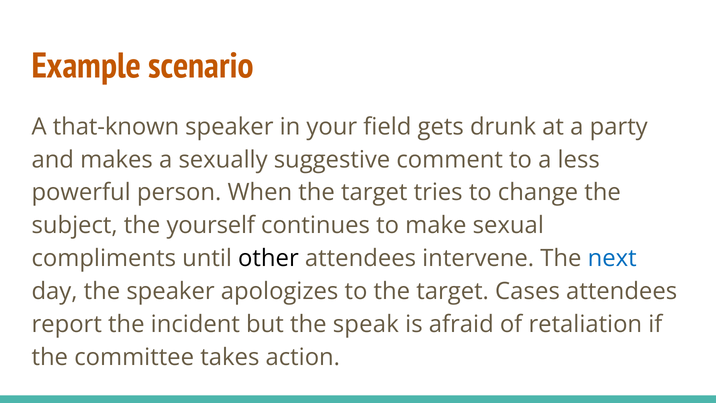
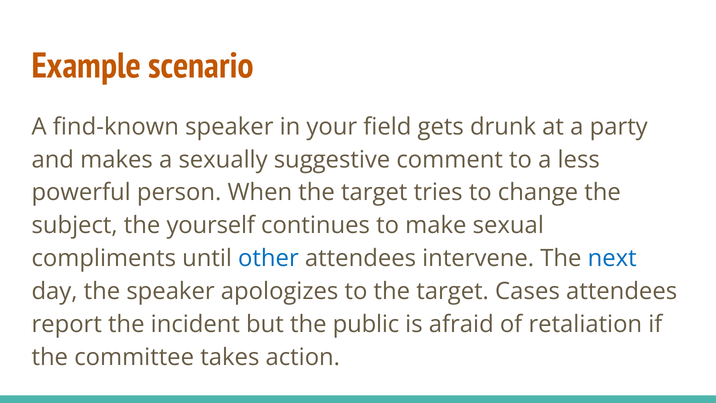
that-known: that-known -> find-known (116, 127)
other colour: black -> blue (268, 258)
speak: speak -> public (366, 324)
